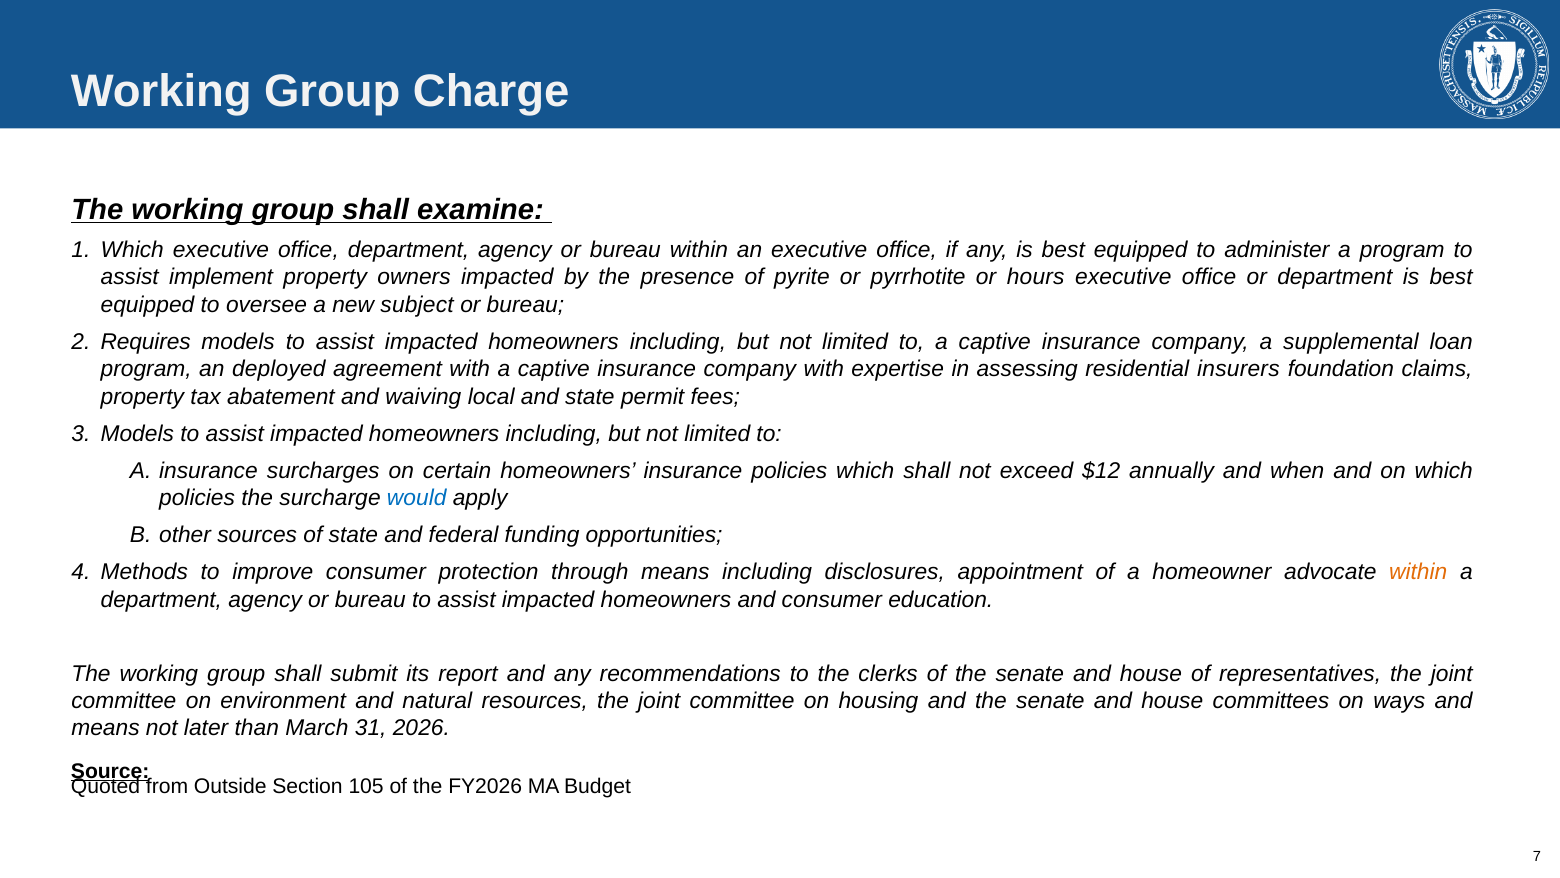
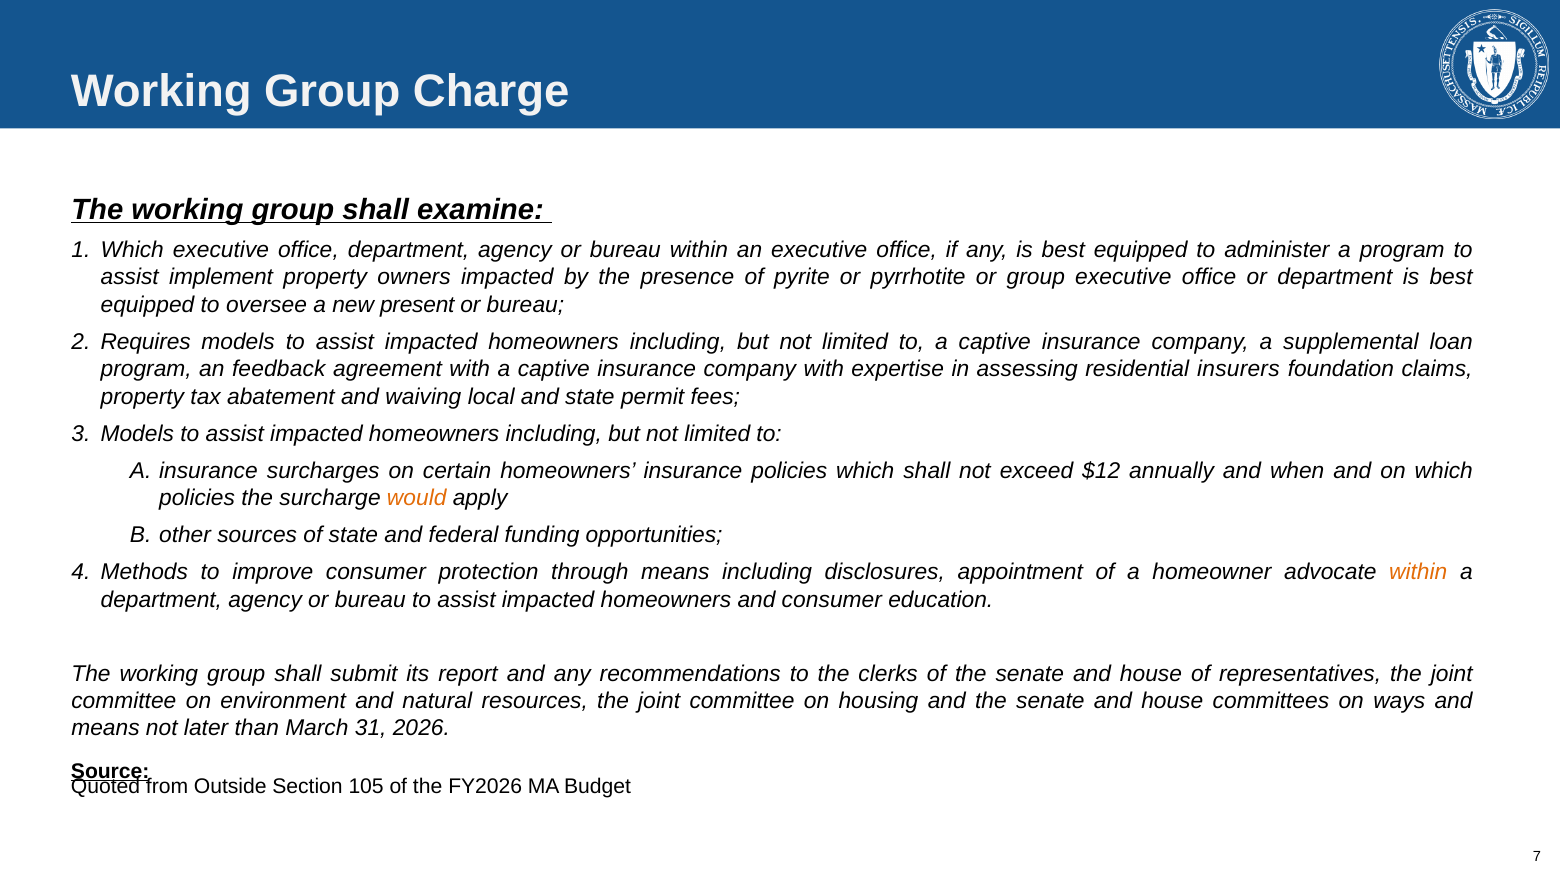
or hours: hours -> group (1036, 277)
subject: subject -> present (417, 305)
deployed: deployed -> feedback (279, 369)
would colour: blue -> orange (417, 498)
